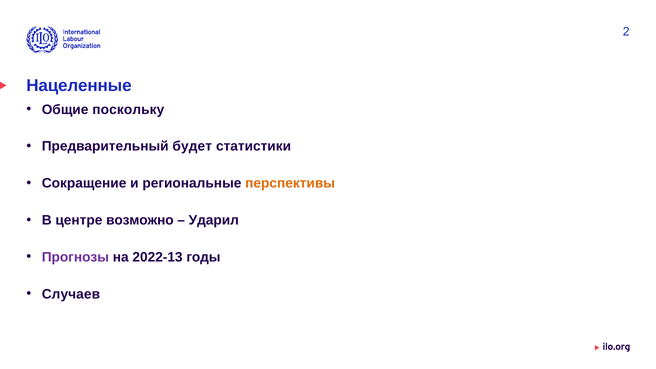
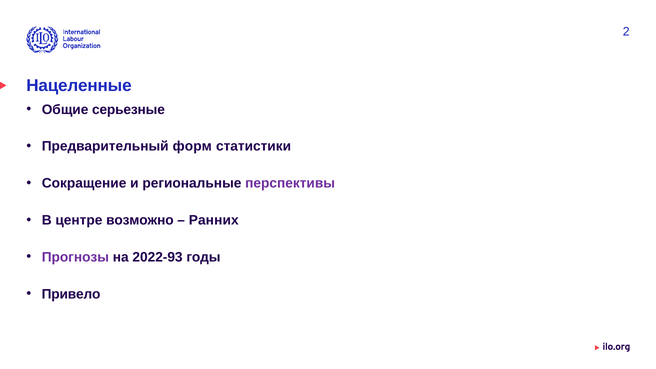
поскольку: поскольку -> серьезные (128, 110)
будет: будет -> форм (192, 146)
перспективы colour: orange -> purple (290, 183)
Ударил: Ударил -> Ранних (214, 220)
2022-13: 2022-13 -> 2022-93 (158, 257)
Случаев: Случаев -> Привело (71, 294)
